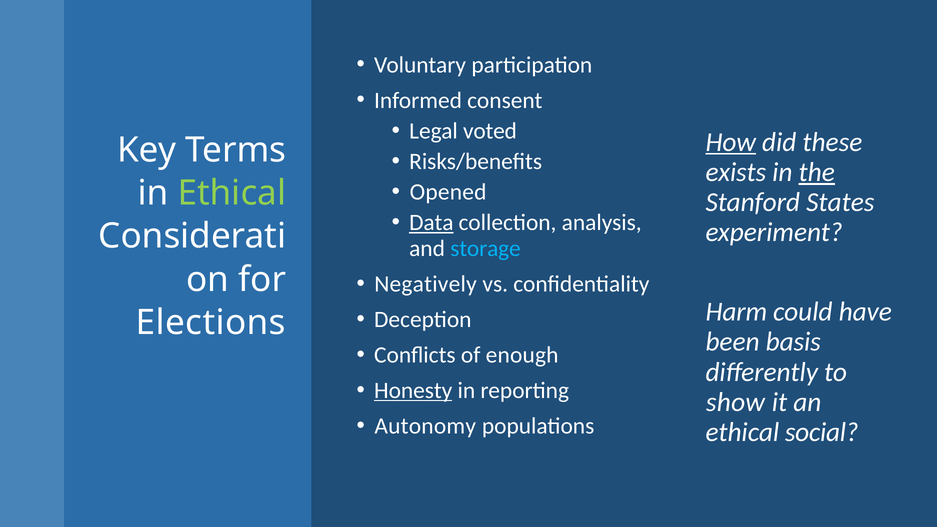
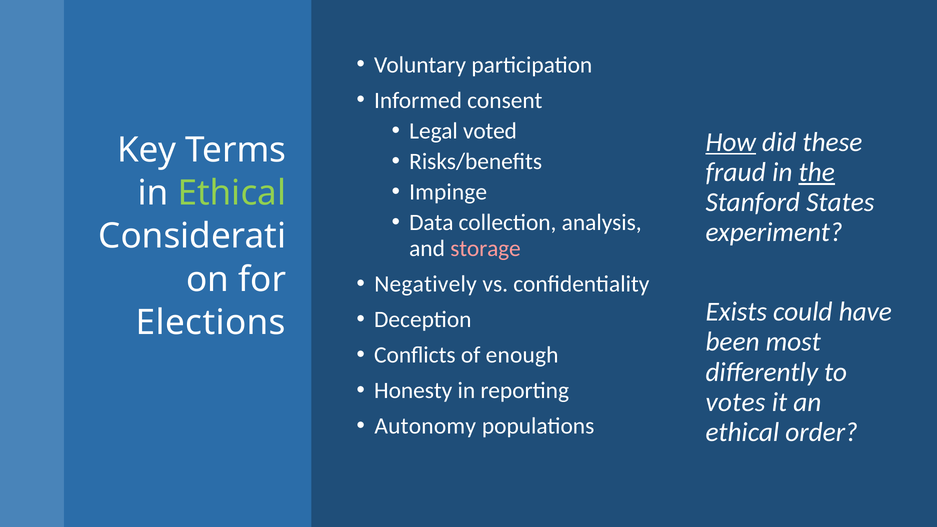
exists: exists -> fraud (736, 172)
Opened: Opened -> Impinge (448, 192)
Data underline: present -> none (431, 223)
storage colour: light blue -> pink (485, 248)
Harm: Harm -> Exists (736, 312)
basis: basis -> most (793, 342)
Honesty underline: present -> none (413, 390)
show: show -> votes (735, 402)
social: social -> order (822, 432)
